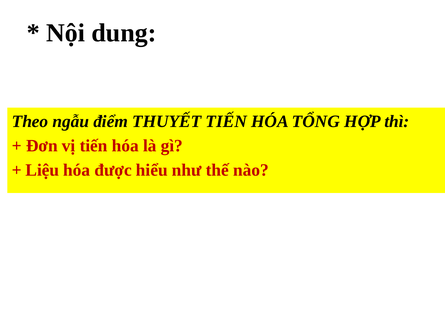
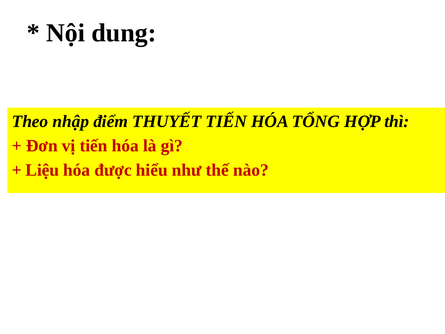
ngẫu: ngẫu -> nhập (71, 121)
